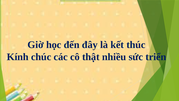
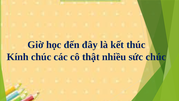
sức triển: triển -> chúc (156, 57)
